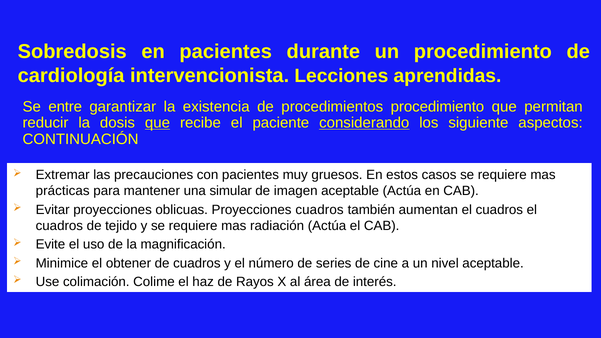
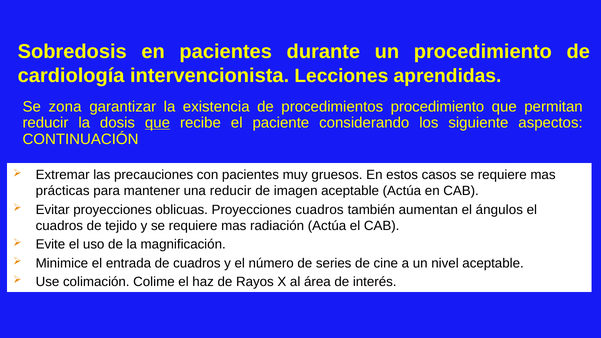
entre: entre -> zona (65, 107)
considerando underline: present -> none (364, 123)
una simular: simular -> reducir (231, 191)
aumentan el cuadros: cuadros -> ángulos (499, 210)
obtener: obtener -> entrada (129, 263)
